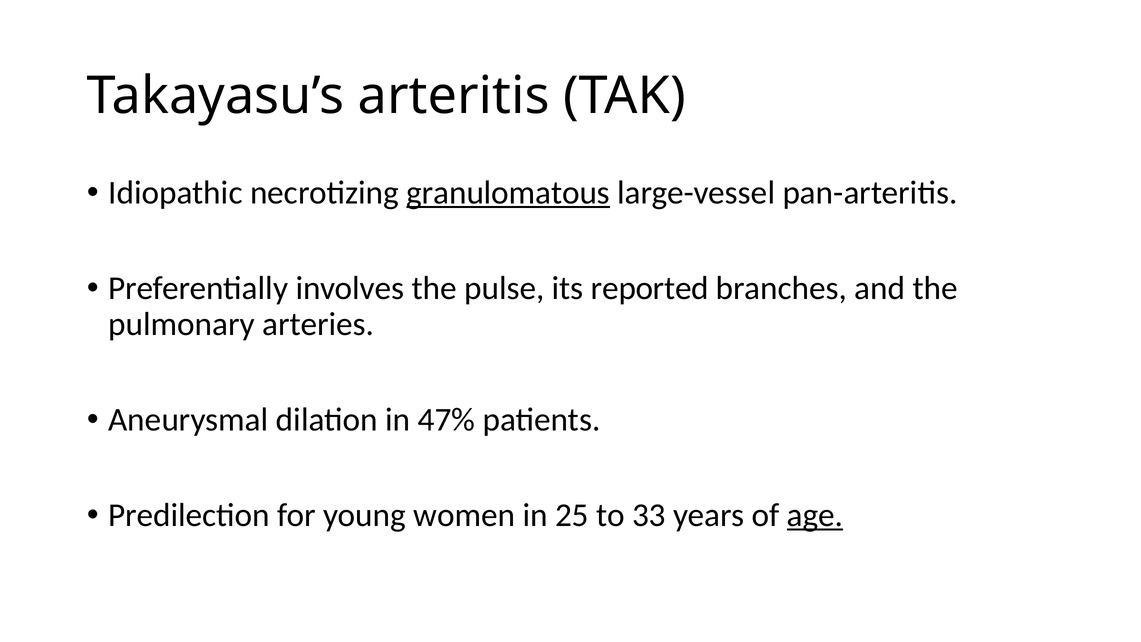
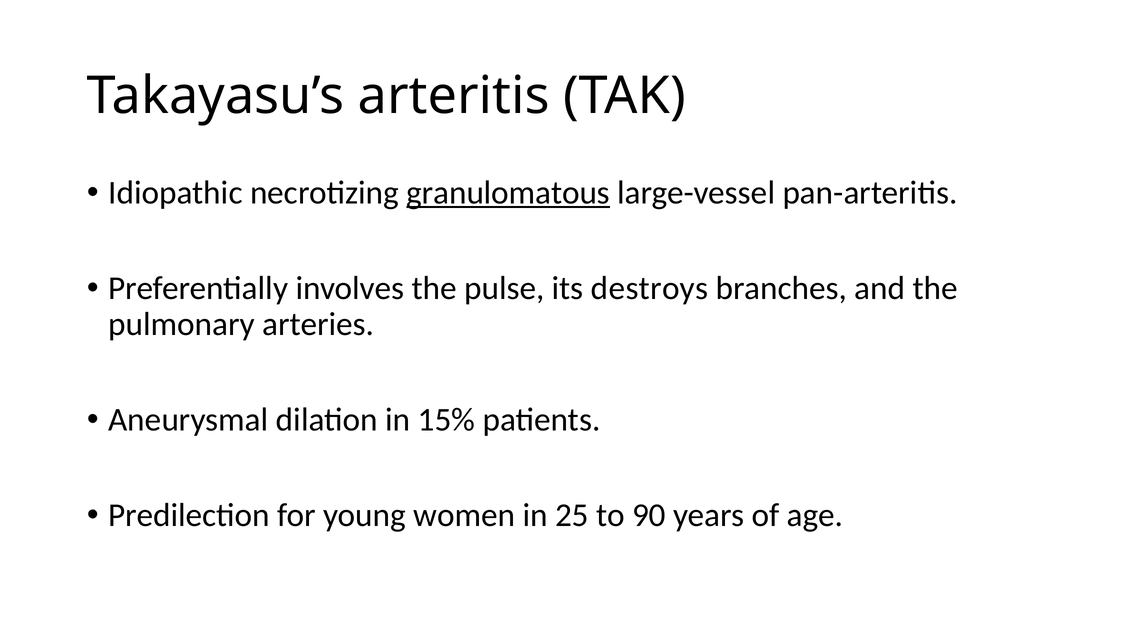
reported: reported -> destroys (650, 288)
47%: 47% -> 15% (447, 420)
33: 33 -> 90 (649, 515)
age underline: present -> none (815, 515)
